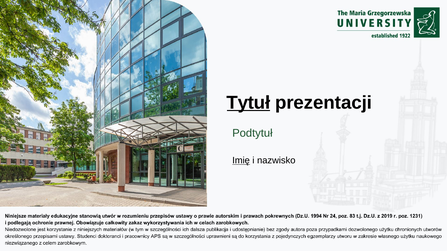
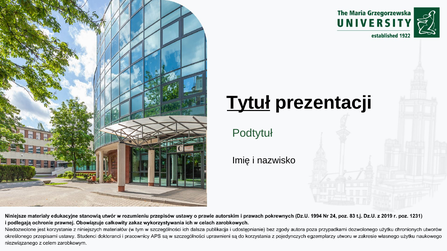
Imię underline: present -> none (241, 161)
